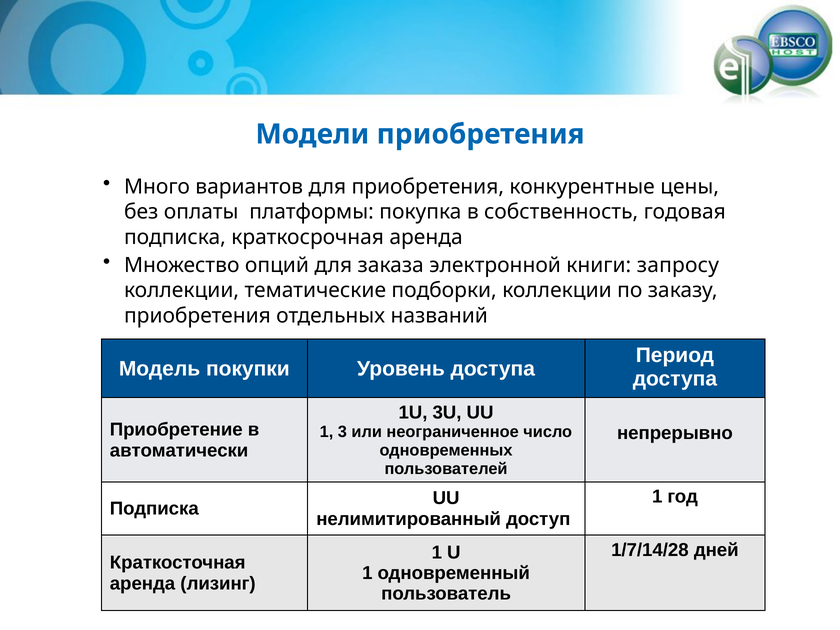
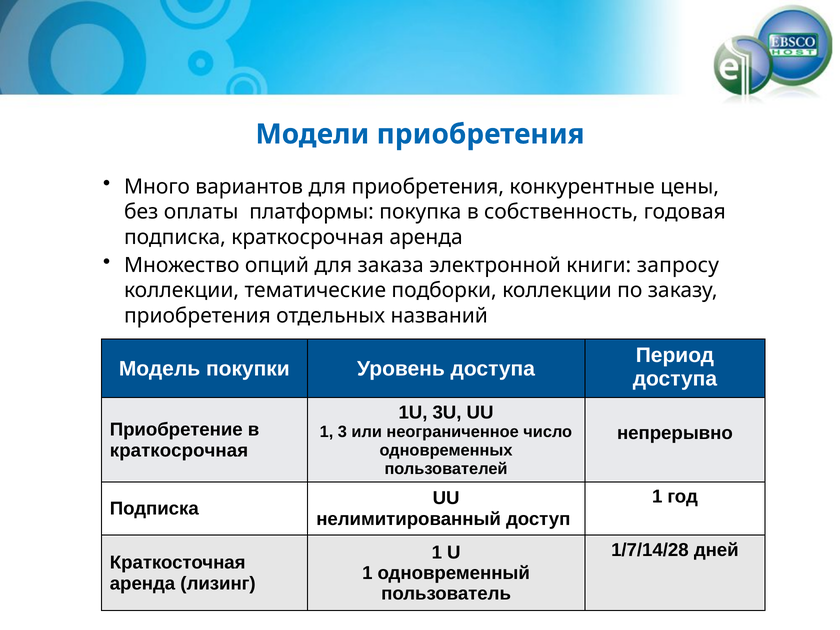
автоматически: автоматически -> краткосрочная (179, 450)
